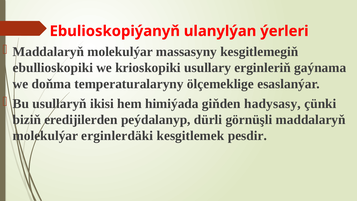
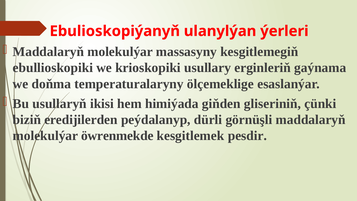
hadysasy: hadysasy -> gliseriniň (273, 104)
erginlerdäki: erginlerdäki -> öwrenmekde (117, 136)
